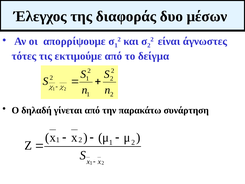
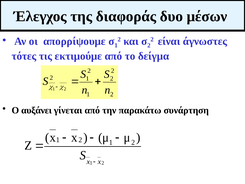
δηλαδή: δηλαδή -> αυξάνει (37, 110)
